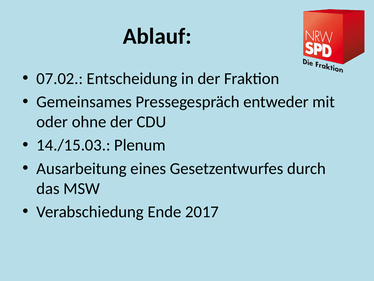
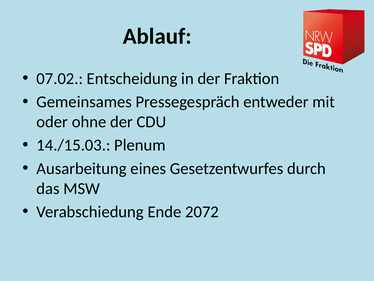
2017: 2017 -> 2072 (202, 211)
